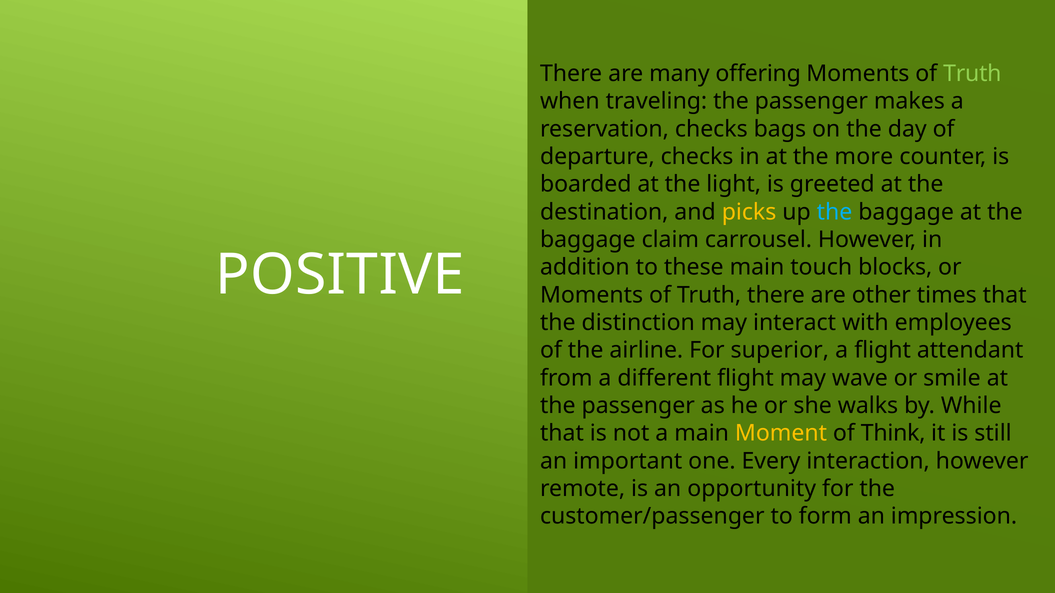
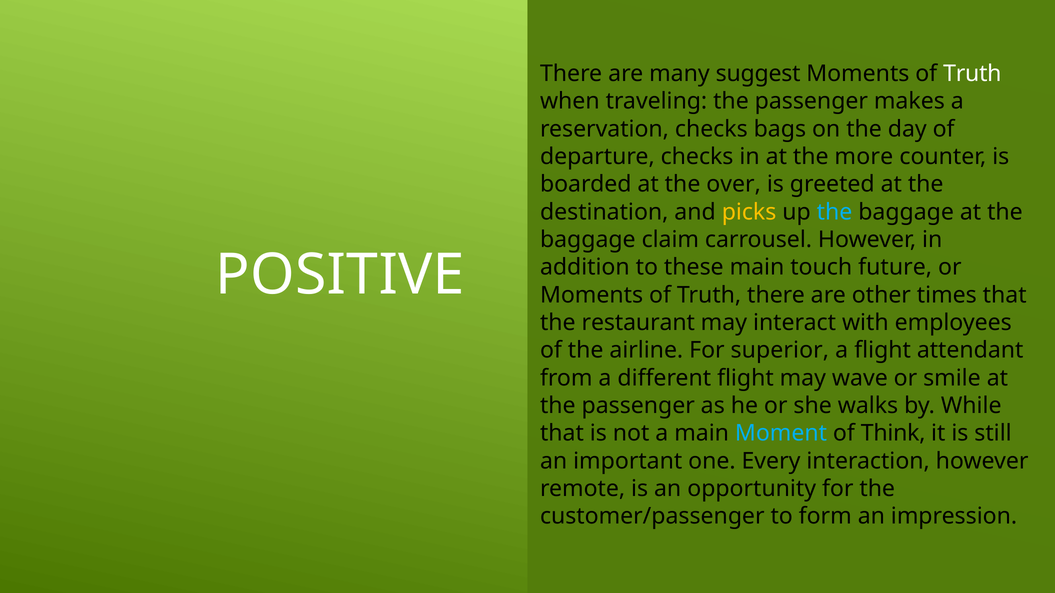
oﬀering: oﬀering -> suggest (758, 74)
Truth colour: light green -> white (972, 74)
light: light -> over (734, 184)
blocks: blocks -> future (895, 267)
distinction: distinction -> restaurant (638, 323)
Moment colour: yellow -> light blue (781, 434)
